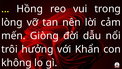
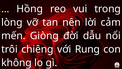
hưởng: hưởng -> chiêng (37, 49)
Khẩn: Khẩn -> Rung (87, 49)
